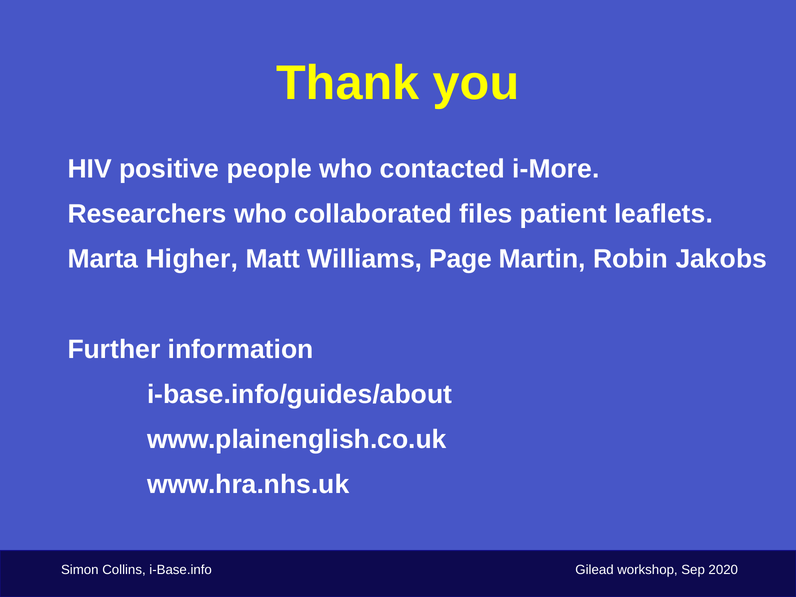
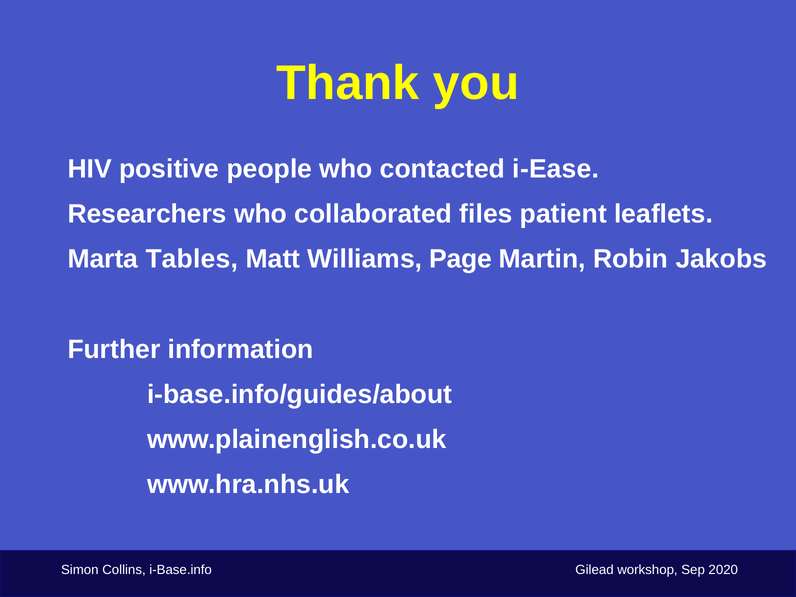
i-More: i-More -> i-Ease (556, 169)
Higher: Higher -> Tables (192, 259)
